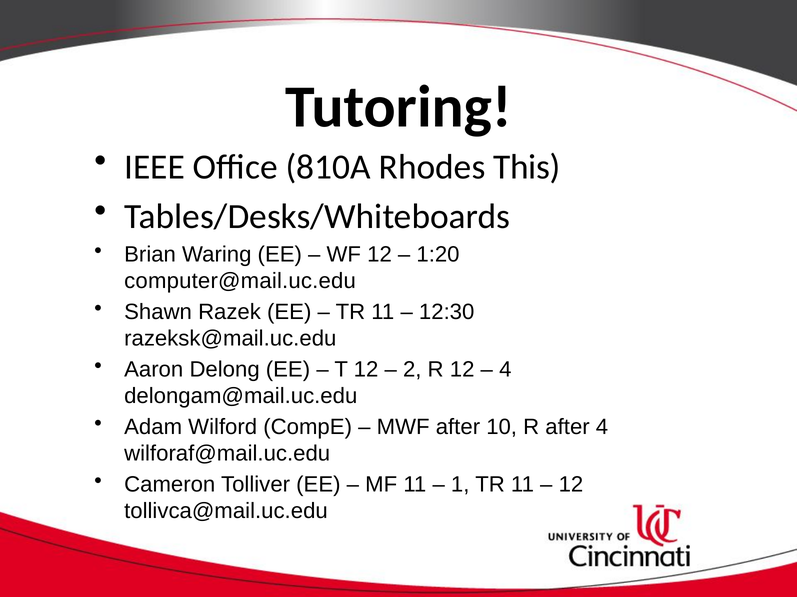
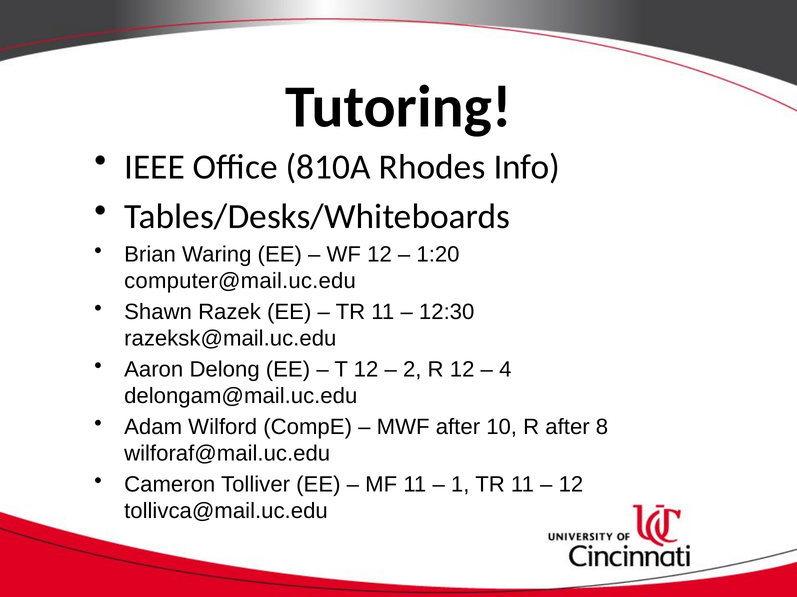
This: This -> Info (527, 167)
after 4: 4 -> 8 (602, 428)
